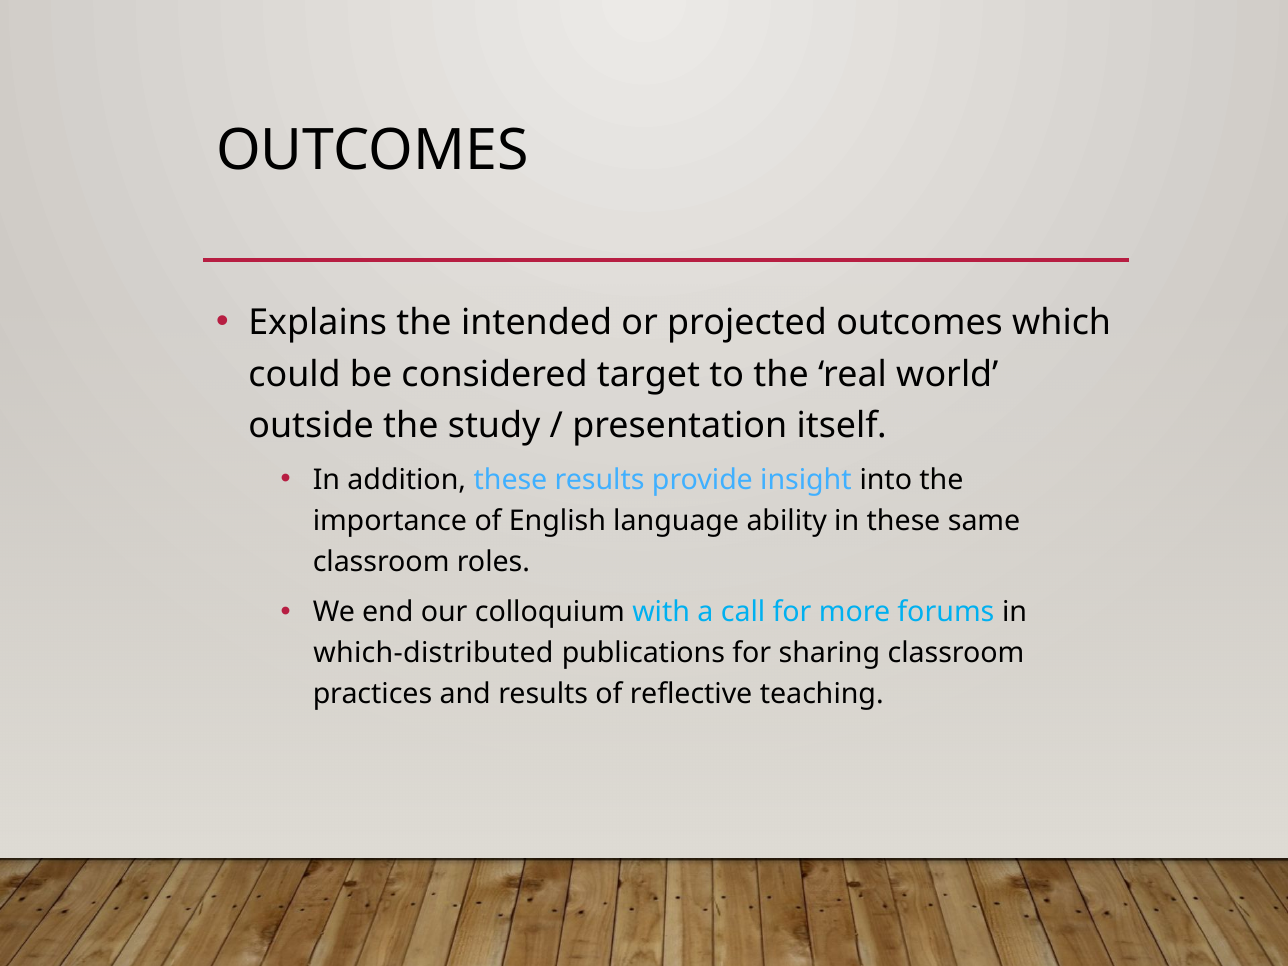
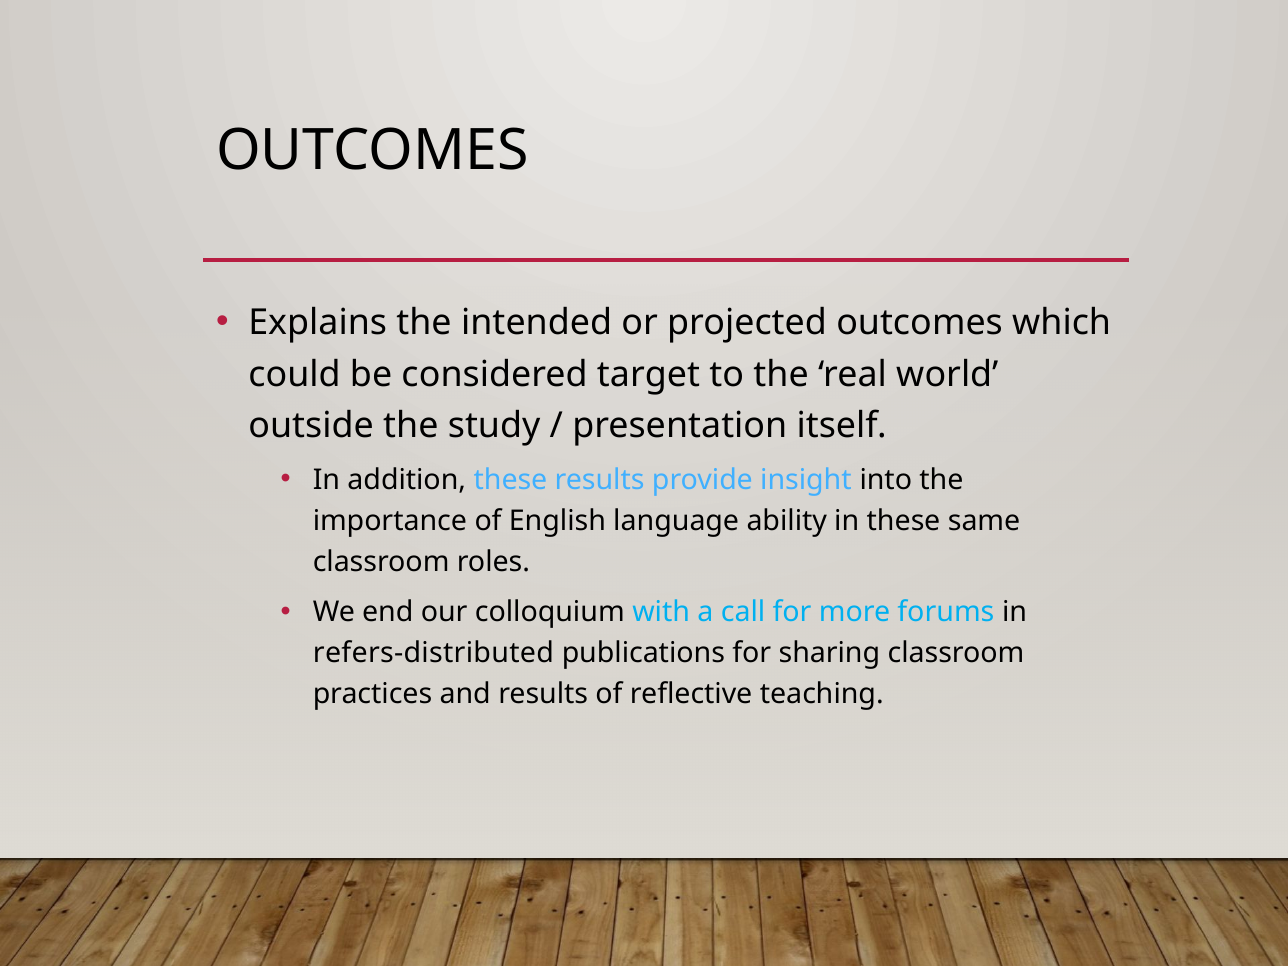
which-distributed: which-distributed -> refers-distributed (433, 653)
